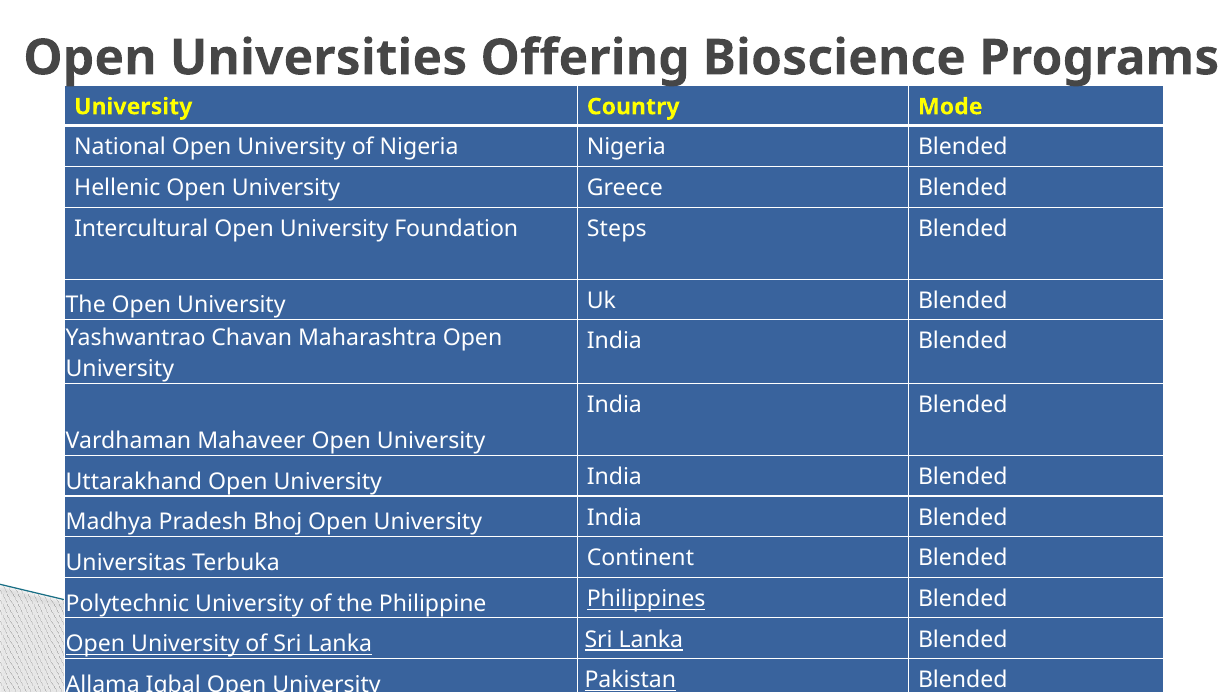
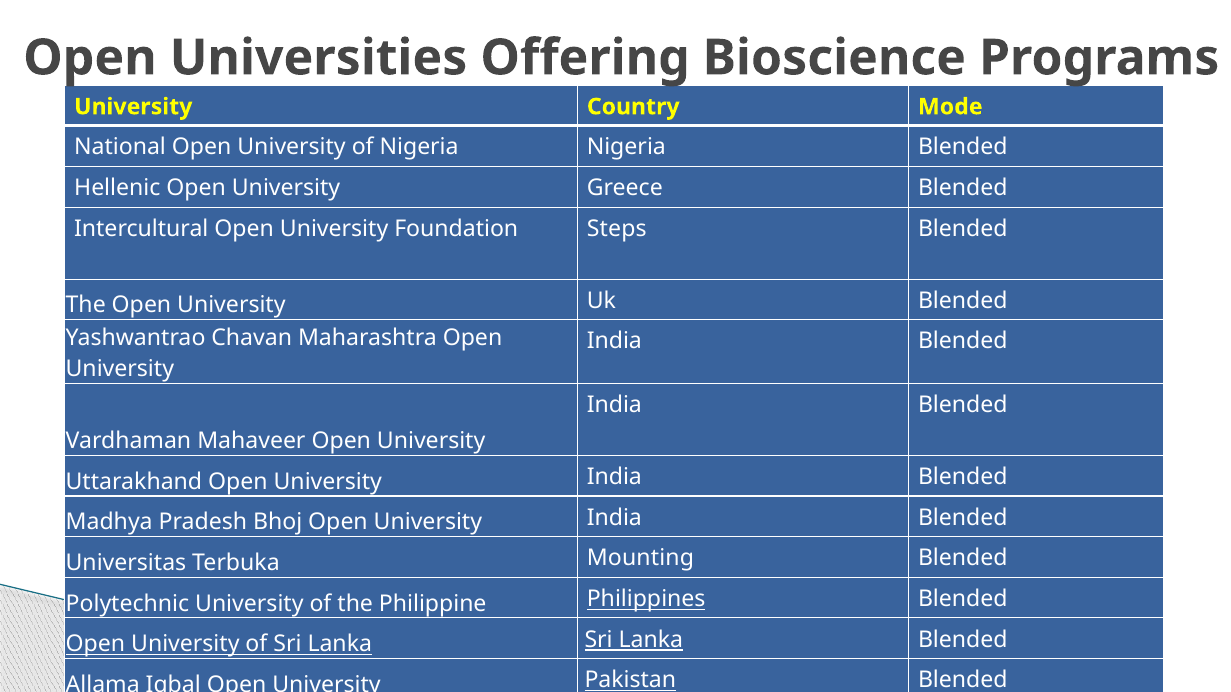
Continent: Continent -> Mounting (640, 559)
